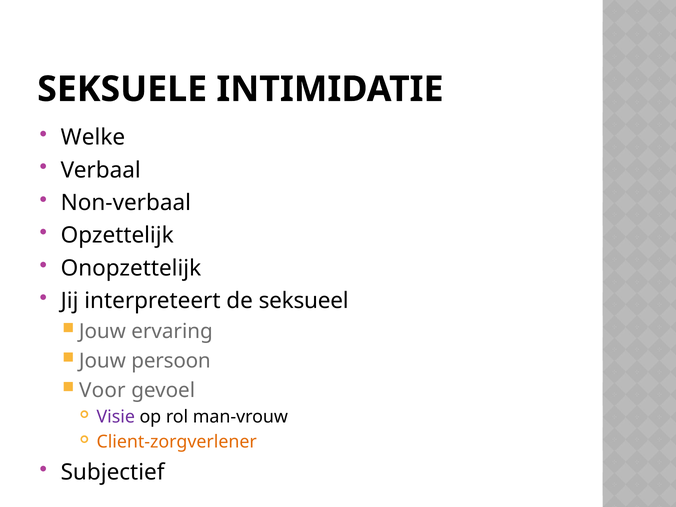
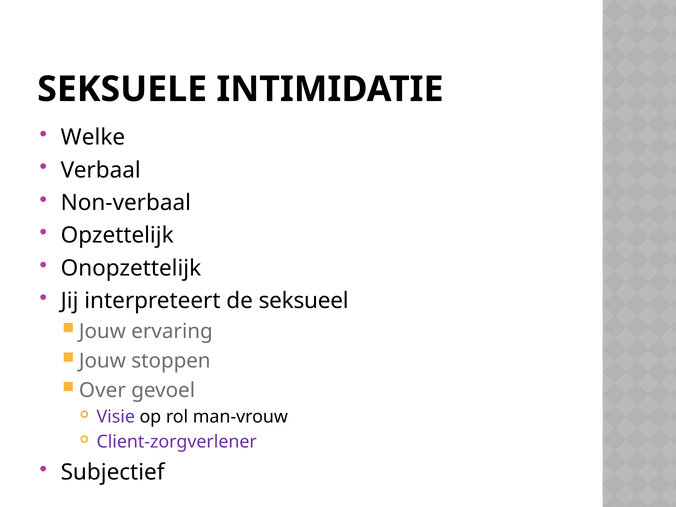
persoon: persoon -> stoppen (171, 361)
Voor: Voor -> Over (102, 390)
Client-zorgverlener colour: orange -> purple (177, 442)
